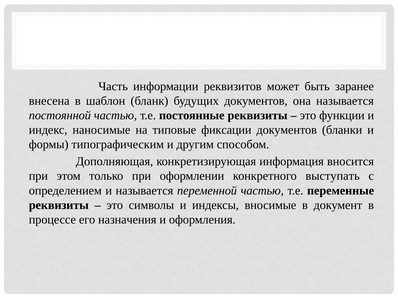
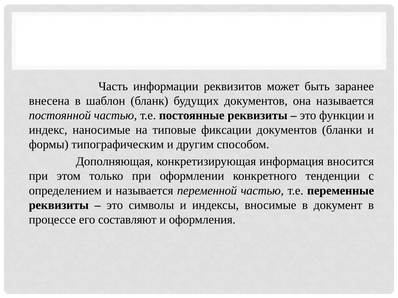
выступать: выступать -> тенденции (333, 176)
назначения: назначения -> составляют (127, 220)
